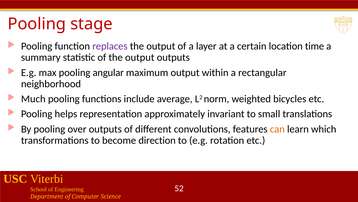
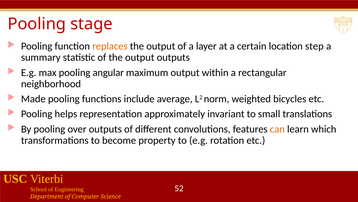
replaces colour: purple -> orange (110, 46)
time: time -> step (314, 46)
Much: Much -> Made (33, 99)
direction: direction -> property (157, 140)
